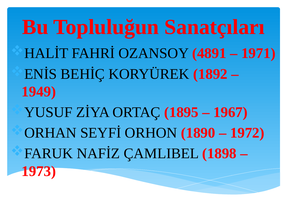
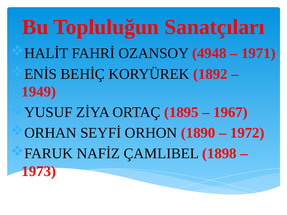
4891: 4891 -> 4948 (209, 53)
